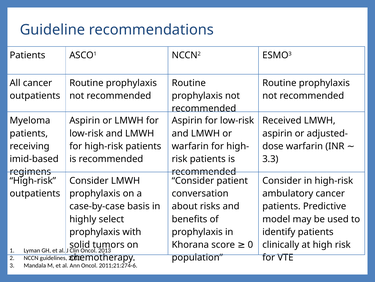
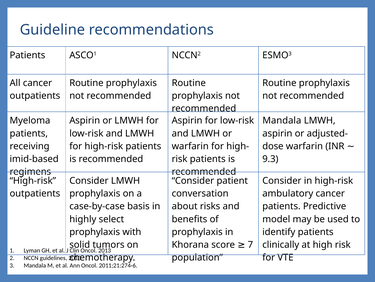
Received: Received -> Mandala (282, 120)
3.3: 3.3 -> 9.3 (270, 159)
0: 0 -> 7 (250, 244)
